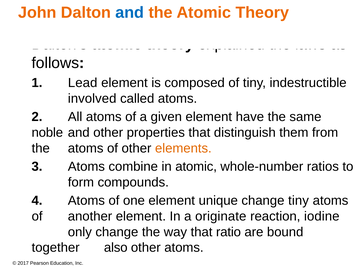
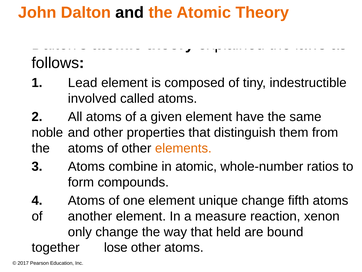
and colour: blue -> black (130, 13)
change tiny: tiny -> fifth (299, 200)
originate: originate -> measure (221, 216)
iodine: iodine -> xenon (322, 216)
ratio: ratio -> held (228, 232)
also: also -> lose (116, 247)
